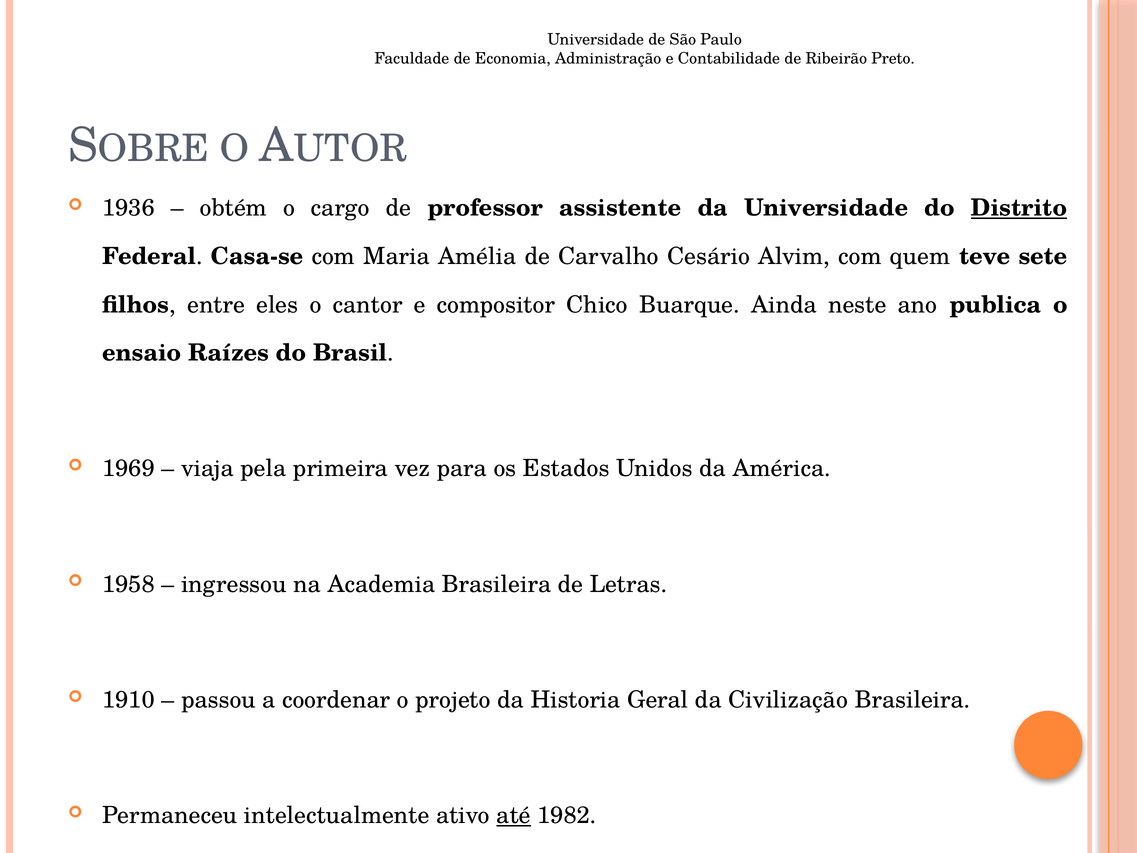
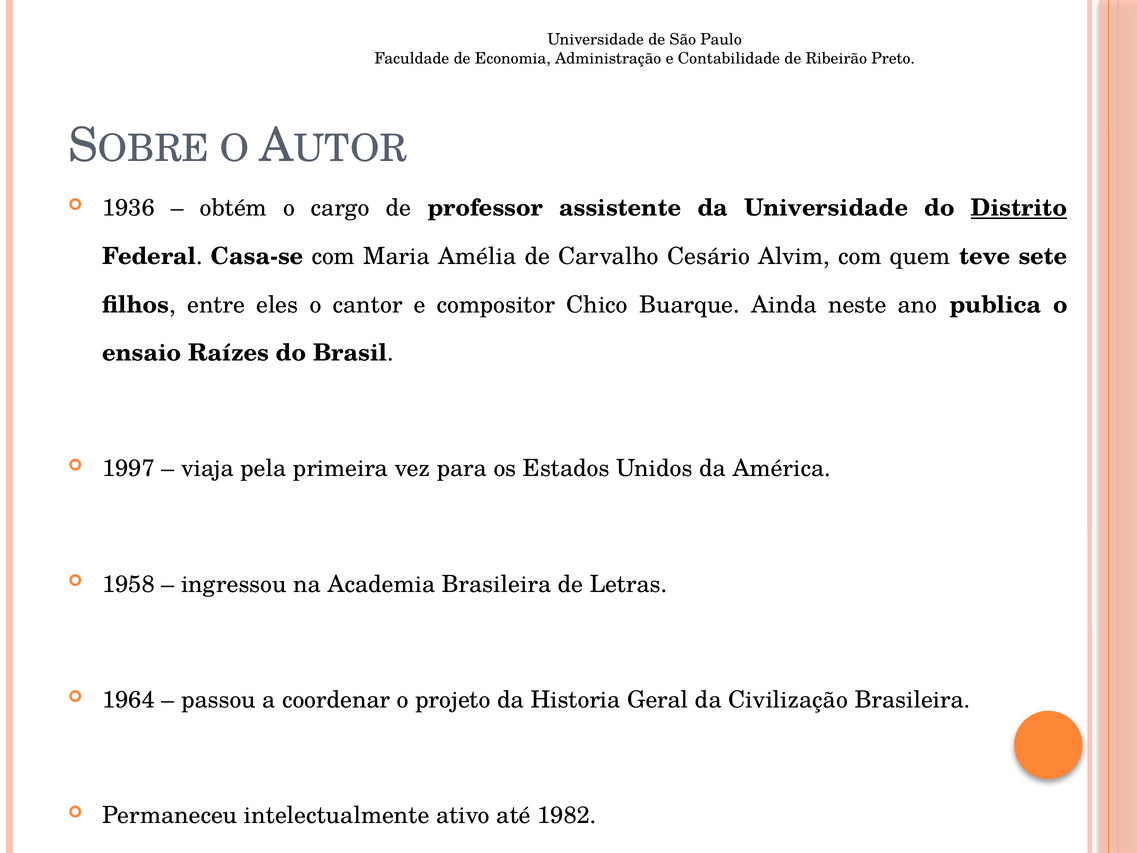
1969: 1969 -> 1997 (128, 469)
1910: 1910 -> 1964 (128, 700)
até underline: present -> none (514, 815)
